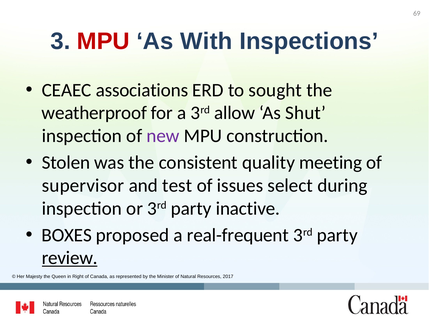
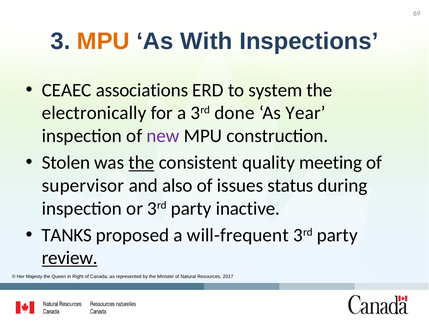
MPU colour: red -> orange (103, 41)
sought: sought -> system (275, 90)
weatherproof: weatherproof -> electronically (94, 113)
allow: allow -> done (234, 113)
Shut: Shut -> Year (306, 113)
the underline: none -> present (141, 162)
test: test -> also (177, 185)
select: select -> status (290, 185)
BOXES: BOXES -> TANKS (67, 235)
real-frequent: real-frequent -> will-frequent (238, 235)
